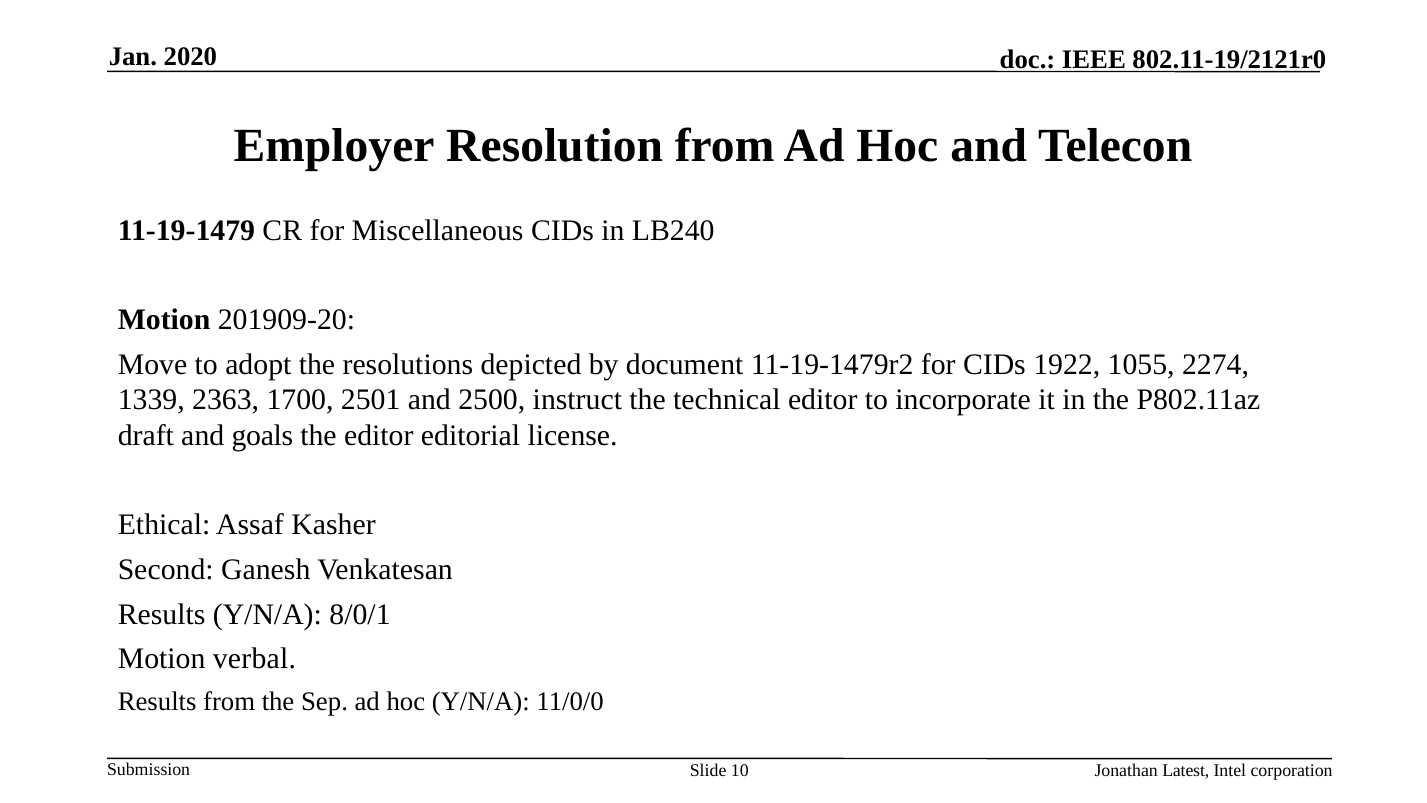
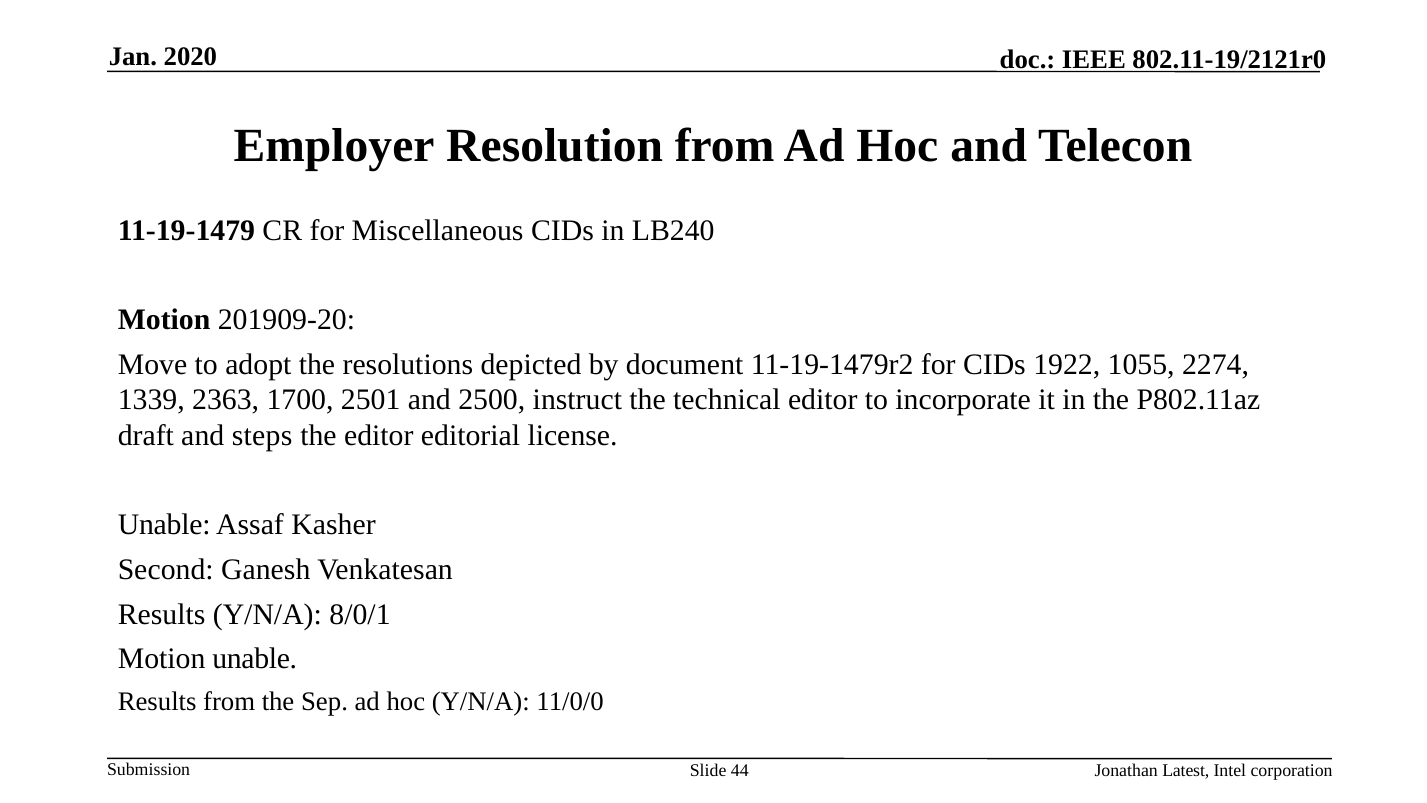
goals: goals -> steps (262, 436)
Ethical: Ethical -> Unable (164, 525)
Motion verbal: verbal -> unable (255, 659)
10: 10 -> 44 (740, 770)
